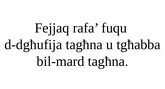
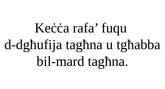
Fejjaq: Fejjaq -> Keċċa (52, 28)
